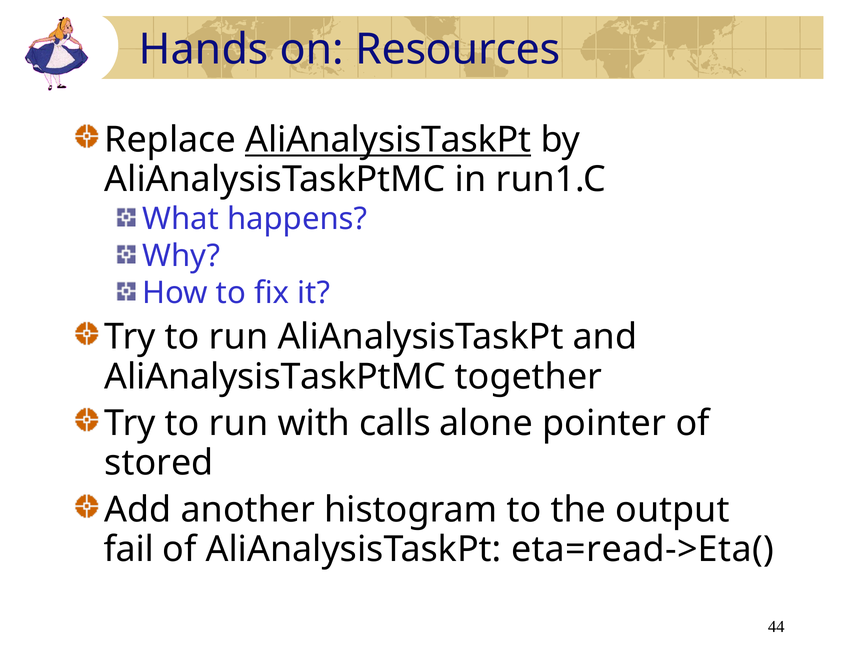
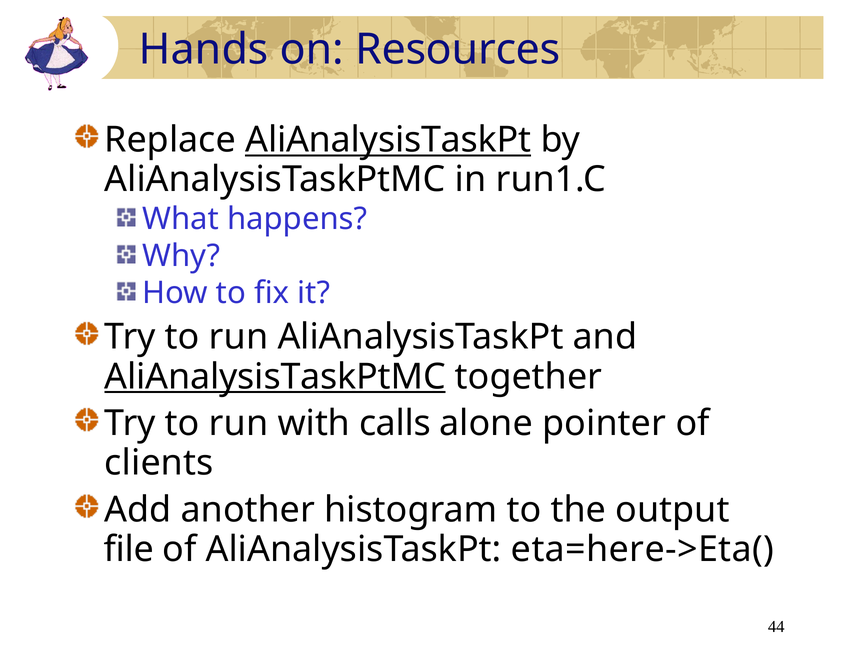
AliAnalysisTaskPtMC underline: none -> present (275, 376)
stored: stored -> clients (159, 463)
fail: fail -> file (129, 549)
eta=read->Eta(: eta=read->Eta( -> eta=here->Eta( (643, 549)
